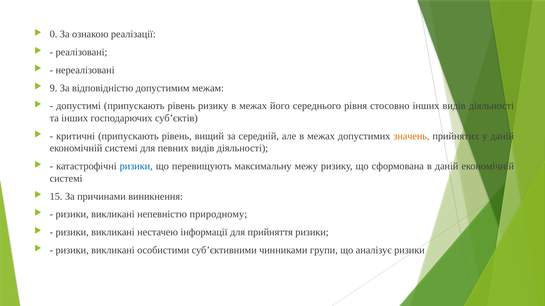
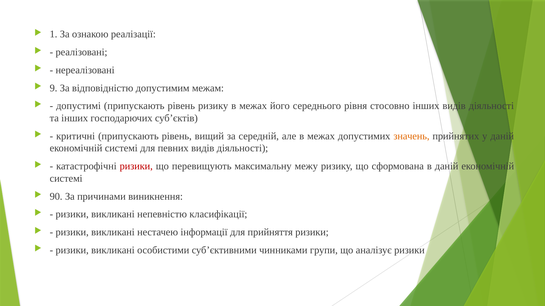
0: 0 -> 1 (54, 34)
ризики colour: blue -> red (136, 166)
15: 15 -> 90 (56, 197)
природному: природному -> класифікації (218, 215)
